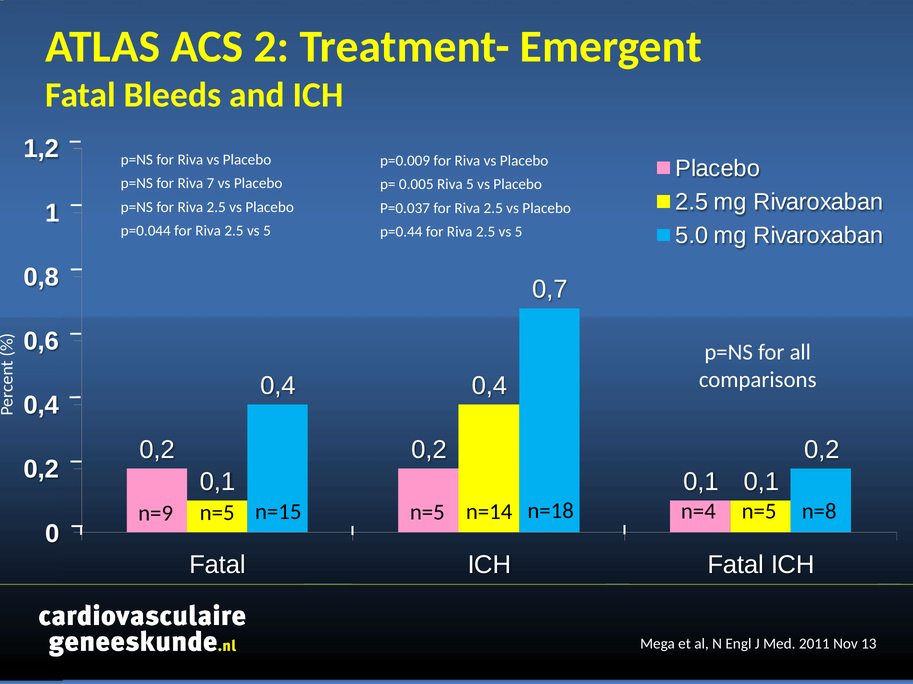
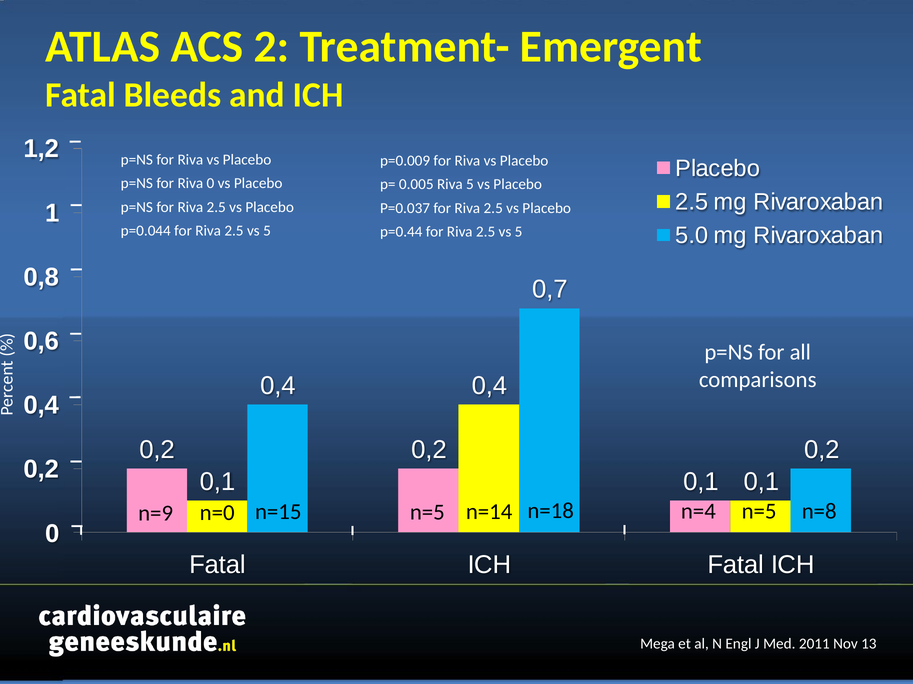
Riva 7: 7 -> 0 (210, 184)
n=9 n=5: n=5 -> n=0 (217, 513)
